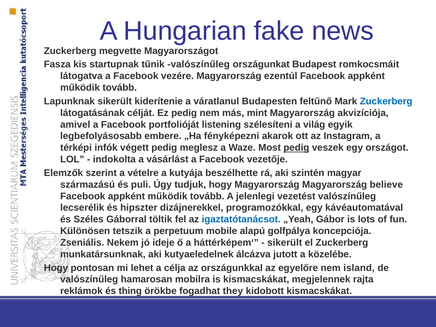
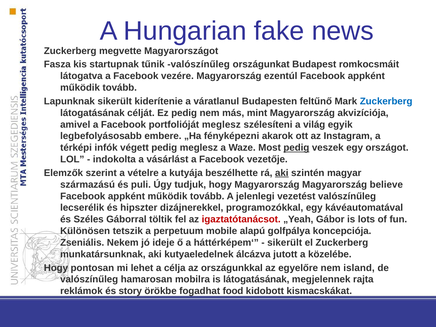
portfolióját listening: listening -> meglesz (221, 125)
aki underline: none -> present (282, 173)
igaztatótanácsot colour: blue -> red (241, 219)
is kismacskákat: kismacskákat -> látogatásának (256, 279)
thing: thing -> story (130, 291)
they: they -> food (233, 291)
